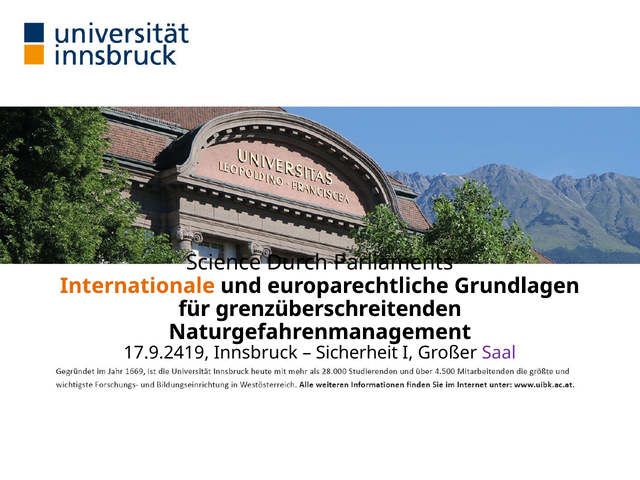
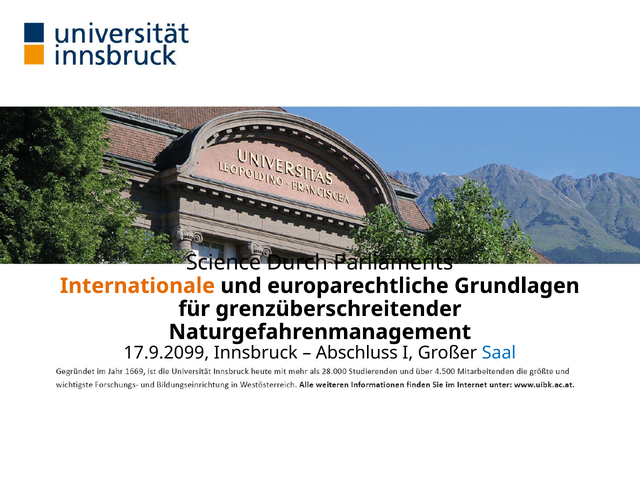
grenzüberschreitenden: grenzüberschreitenden -> grenzüberschreitender (338, 309)
17.9.2419: 17.9.2419 -> 17.9.2099 (166, 353)
Sicherheit: Sicherheit -> Abschluss (357, 353)
Saal colour: purple -> blue (499, 353)
